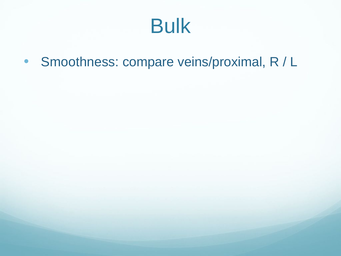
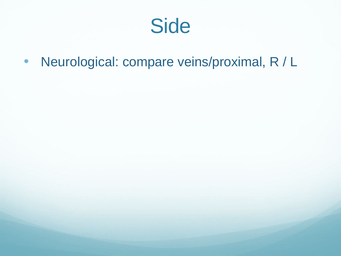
Bulk: Bulk -> Side (171, 26)
Smoothness: Smoothness -> Neurological (80, 62)
